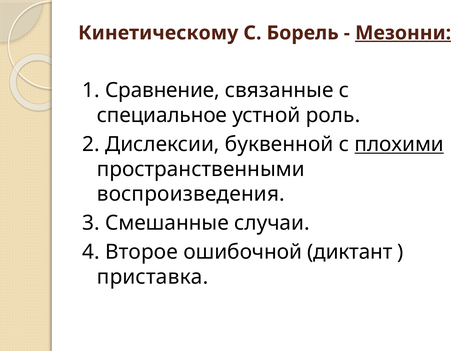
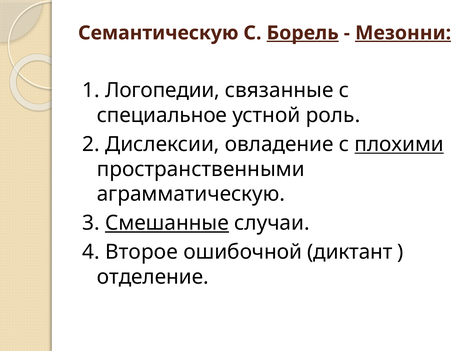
Кинетическому: Кинетическому -> Семантическую (158, 33)
Борель underline: none -> present (303, 33)
Сравнение: Сравнение -> Логопедии (162, 90)
буквенной: буквенной -> овладение (279, 144)
воспроизведения: воспроизведения -> аграмматическую (191, 194)
Смешанные underline: none -> present (167, 223)
приставка: приставка -> отделение (153, 277)
